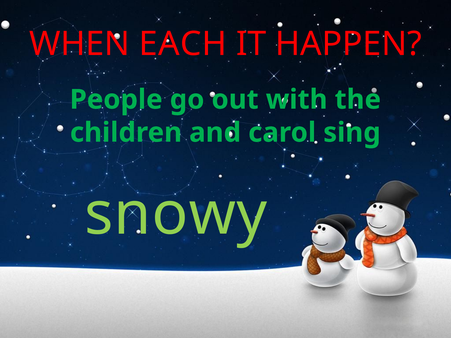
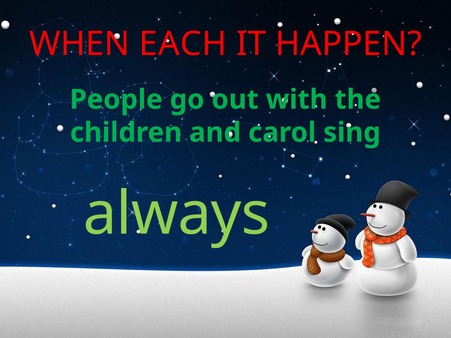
snowy: snowy -> always (176, 214)
